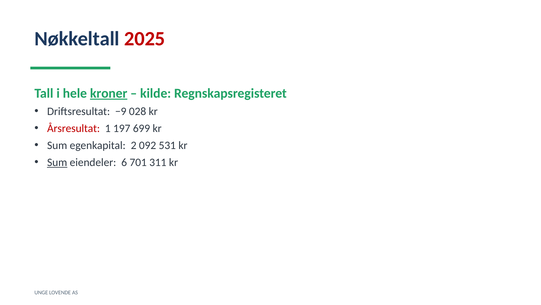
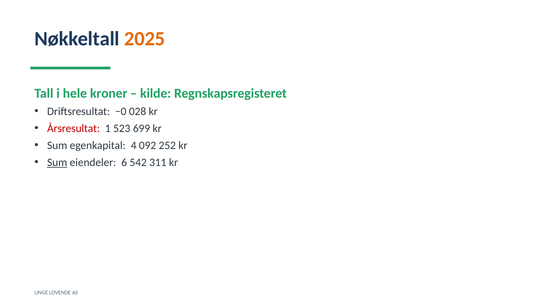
2025 colour: red -> orange (145, 39)
kroner underline: present -> none (109, 93)
−9: −9 -> −0 (121, 111)
197: 197 -> 523 (122, 128)
2: 2 -> 4 (134, 145)
531: 531 -> 252 (167, 145)
701: 701 -> 542 (138, 162)
